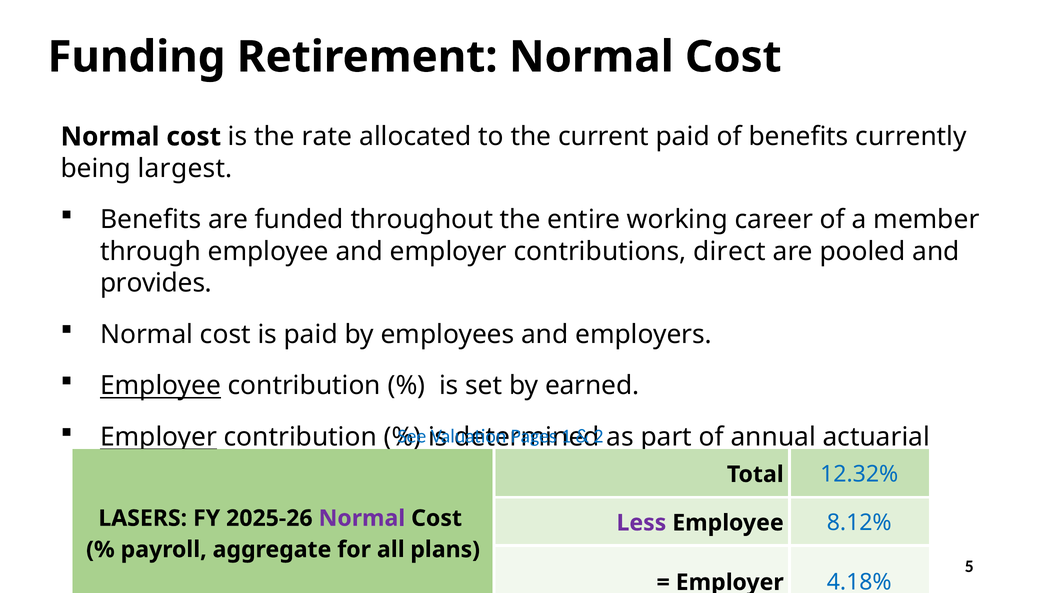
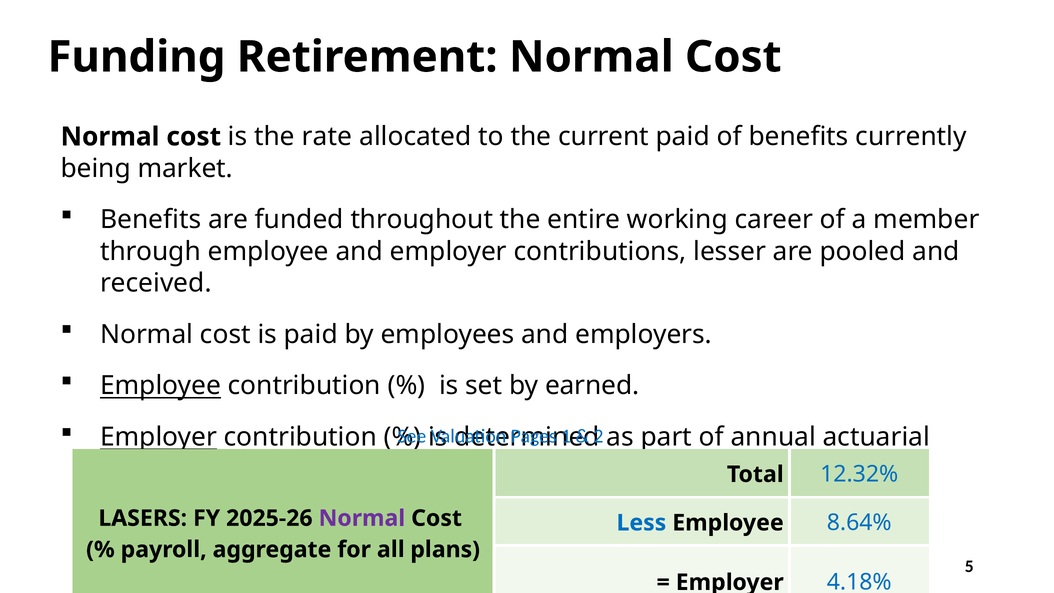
largest: largest -> market (185, 168)
direct: direct -> lesser (730, 251)
provides: provides -> received (156, 283)
Less colour: purple -> blue (641, 523)
8.12%: 8.12% -> 8.64% (859, 523)
